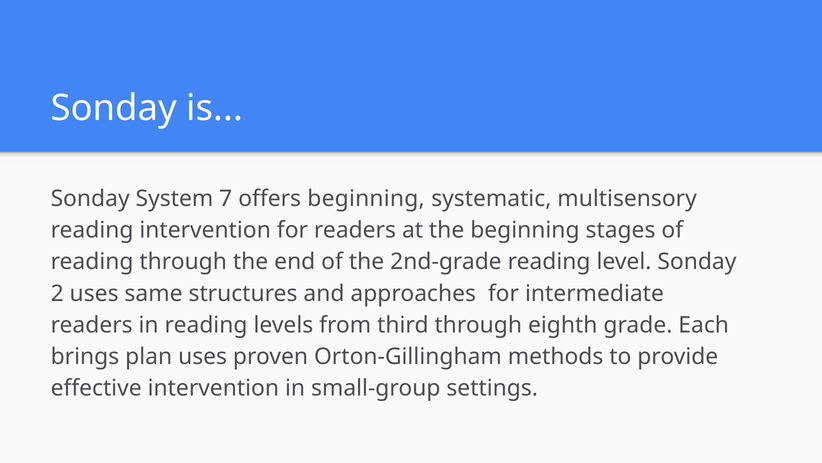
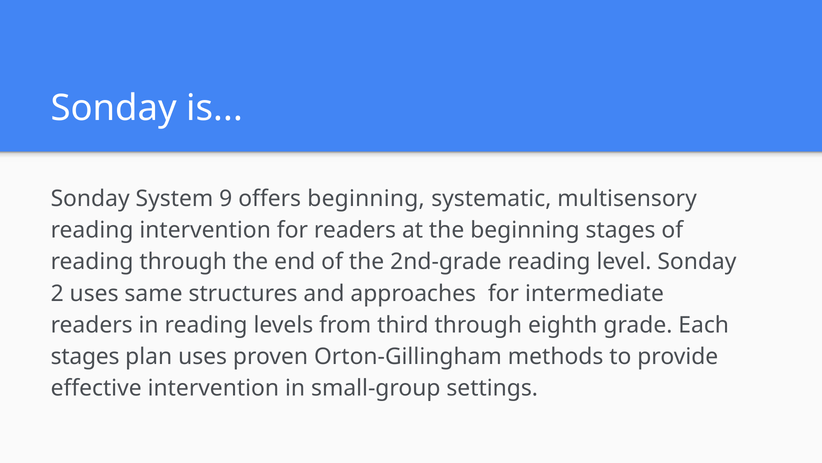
7: 7 -> 9 (226, 199)
brings: brings -> stages (85, 356)
